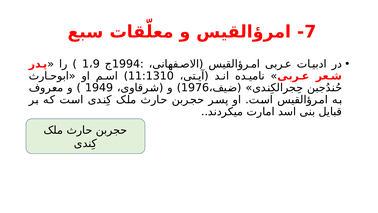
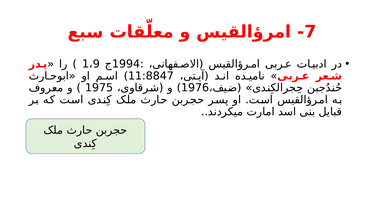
11:1310: 11:1310 -> 11:8847 (151, 76)
1949: 1949 -> 1975 (99, 88)
